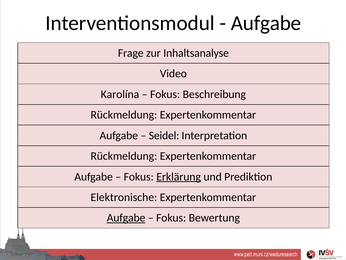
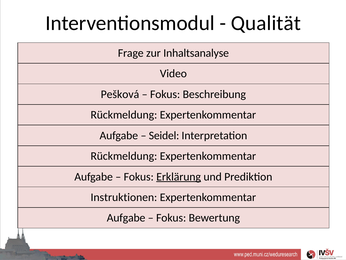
Aufgabe: Aufgabe -> Qualität (266, 23)
Karolína: Karolína -> Pešková (120, 94)
Elektronische: Elektronische -> Instruktionen (124, 197)
Aufgabe underline: present -> none (126, 217)
